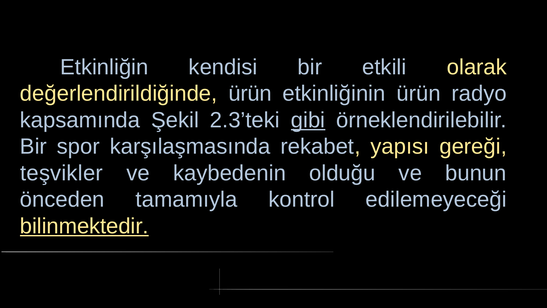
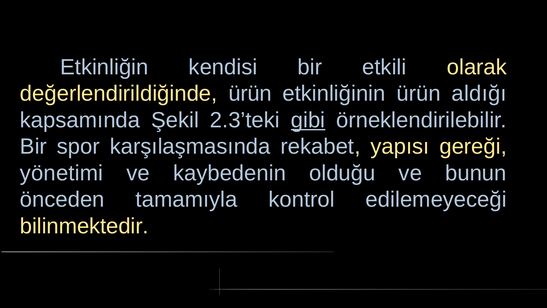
radyo: radyo -> aldığı (479, 94)
teşvikler: teşvikler -> yönetimi (62, 173)
bilinmektedir underline: present -> none (84, 226)
